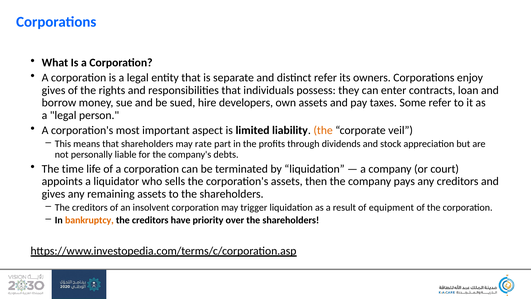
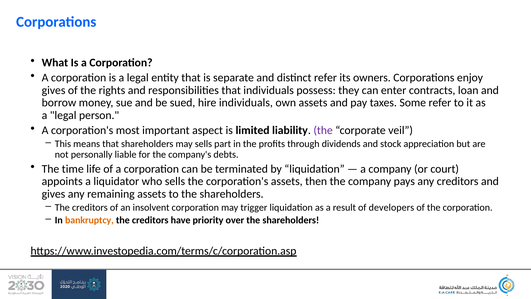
hire developers: developers -> individuals (246, 103)
the colour: orange -> purple (323, 130)
may rate: rate -> sells (203, 144)
equipment: equipment -> developers (391, 207)
